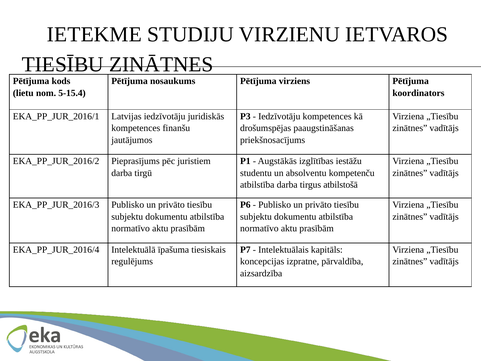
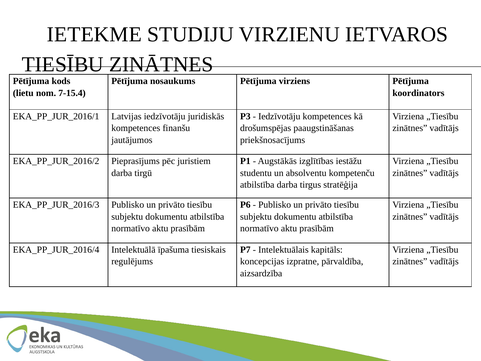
5-15.4: 5-15.4 -> 7-15.4 (72, 93)
atbilstošā: atbilstošā -> stratēģija (341, 185)
